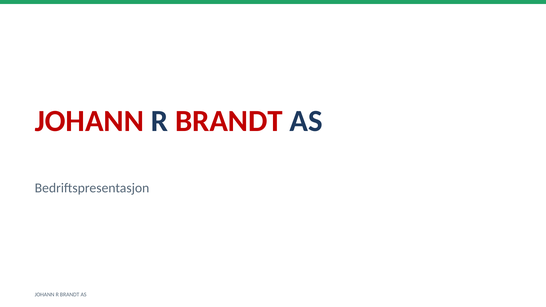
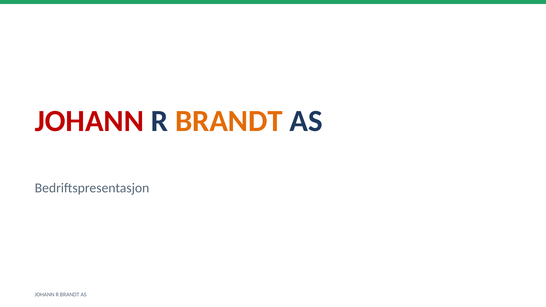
BRANDT colour: red -> orange (229, 121)
